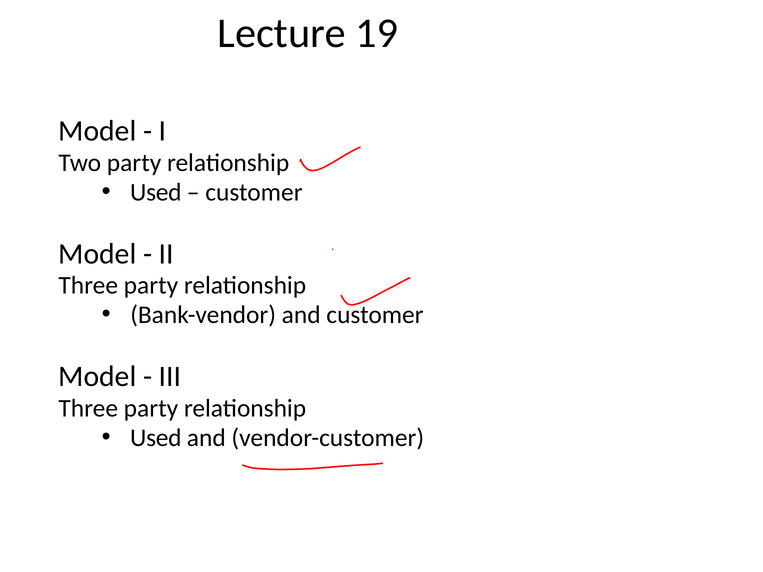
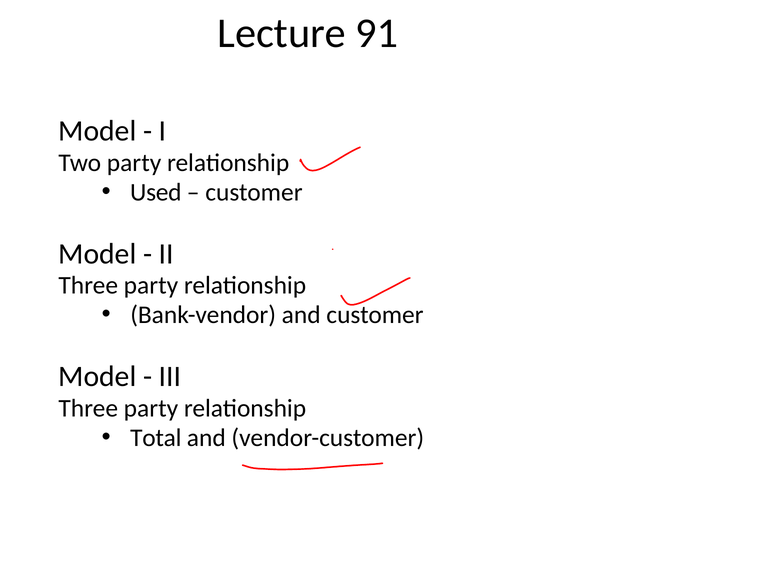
19: 19 -> 91 (377, 33)
Used: Used -> Total (156, 438)
